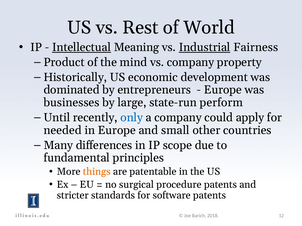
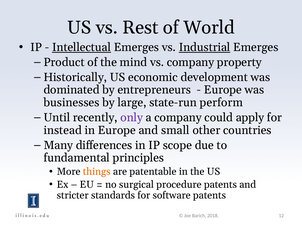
Intellectual Meaning: Meaning -> Emerges (136, 47)
Industrial Fairness: Fairness -> Emerges (256, 47)
only colour: blue -> purple (132, 118)
needed: needed -> instead (63, 130)
